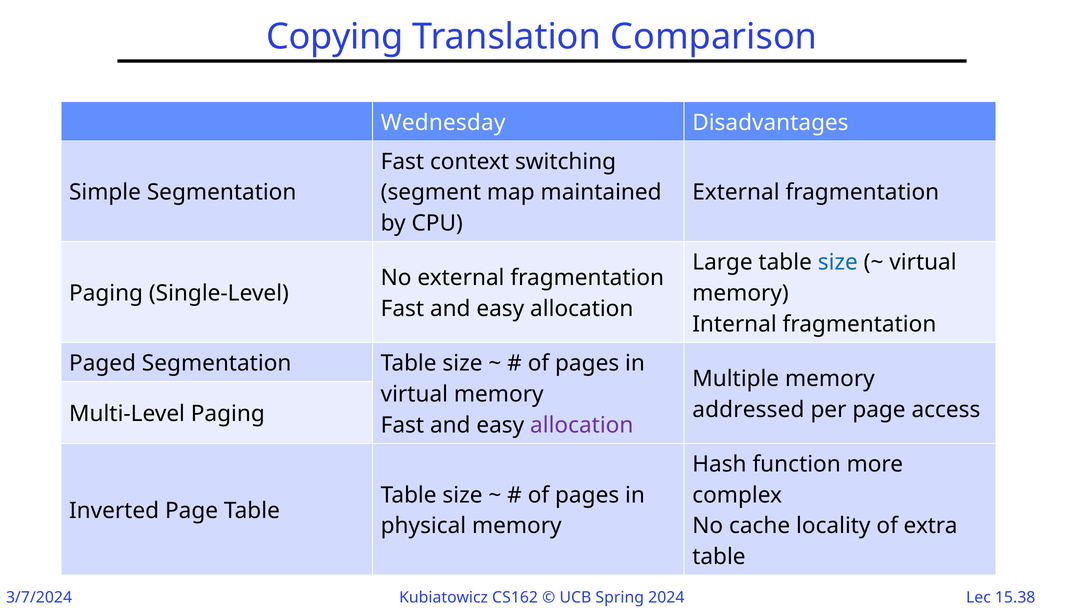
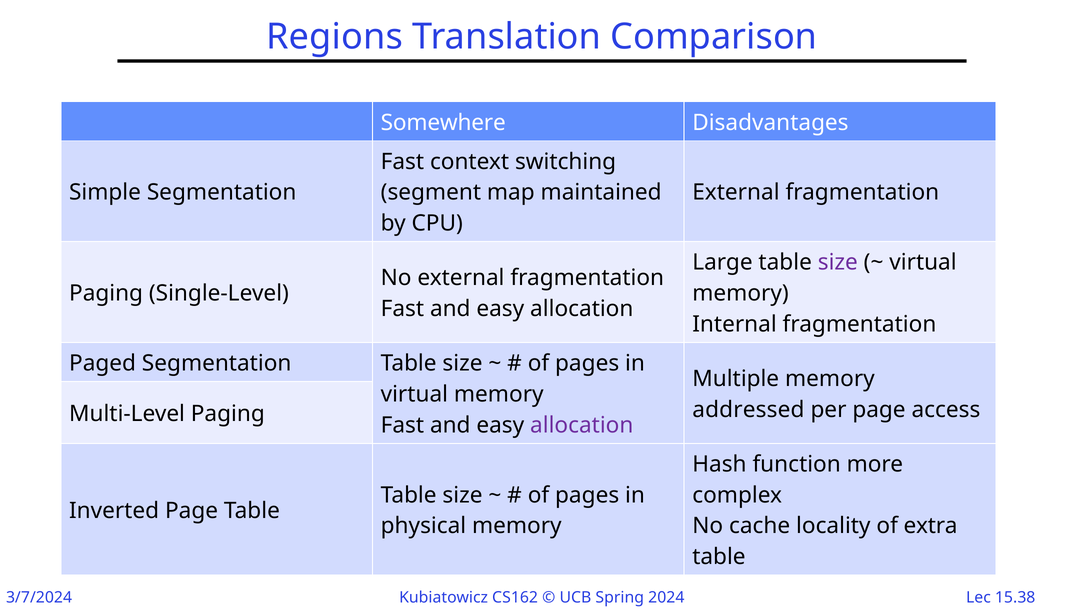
Copying: Copying -> Regions (335, 37)
Wednesday: Wednesday -> Somewhere (443, 122)
size colour: blue -> purple (838, 262)
